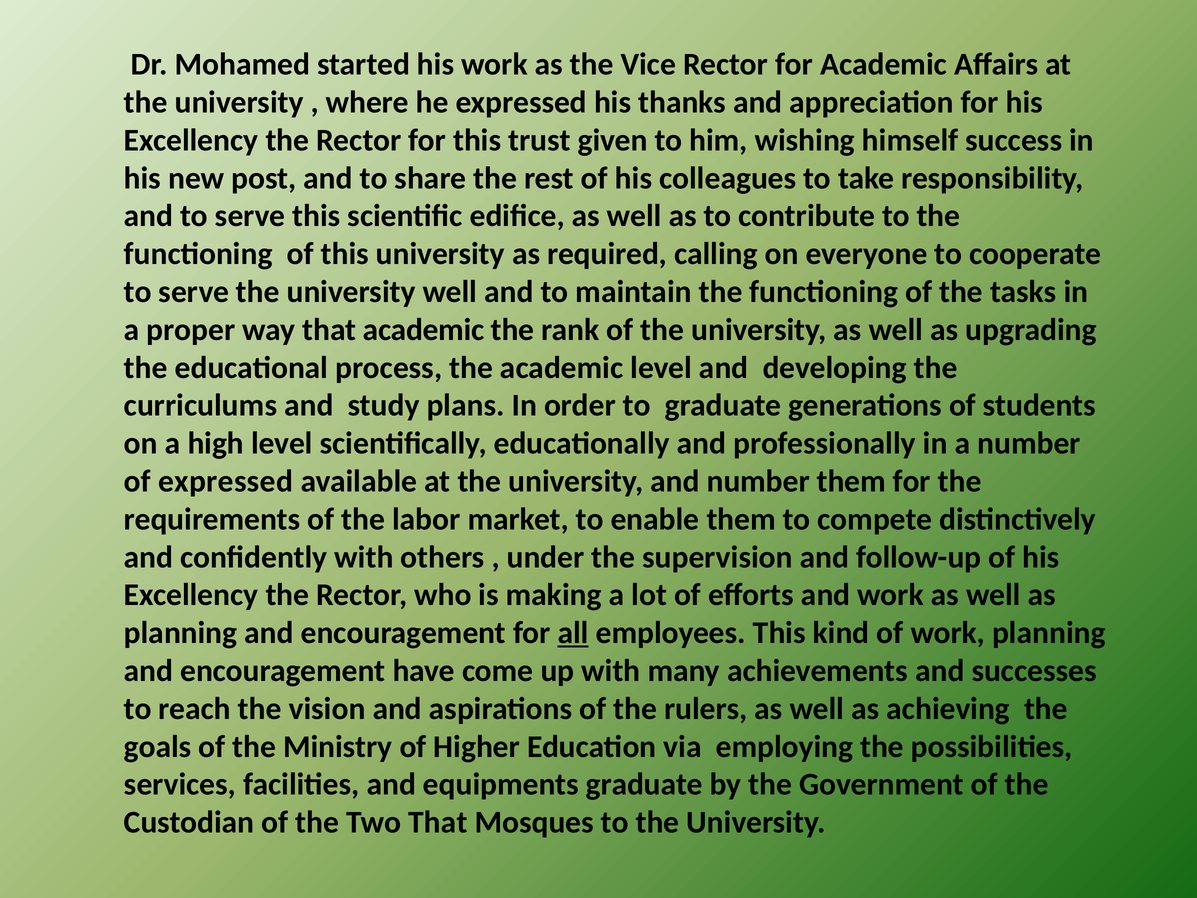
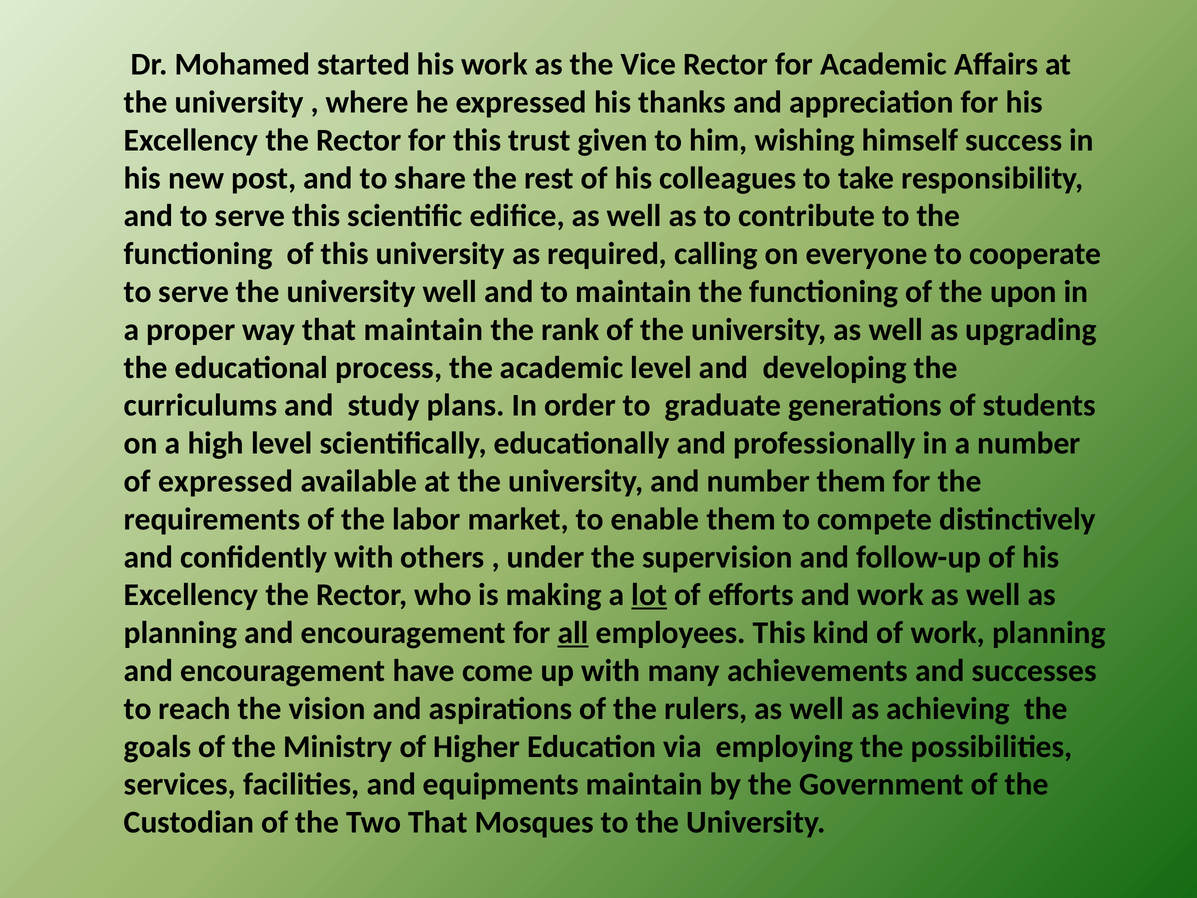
tasks: tasks -> upon (1023, 292)
that academic: academic -> maintain (423, 330)
lot underline: none -> present (649, 595)
equipments graduate: graduate -> maintain (644, 784)
